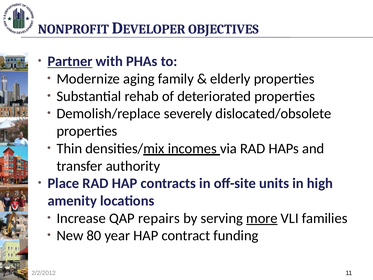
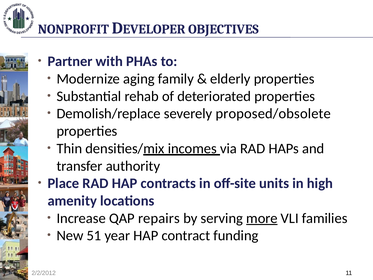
Partner underline: present -> none (70, 61)
dislocated/obsolete: dislocated/obsolete -> proposed/obsolete (273, 114)
80: 80 -> 51 (94, 235)
